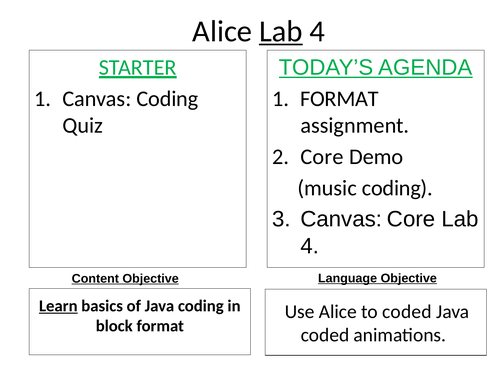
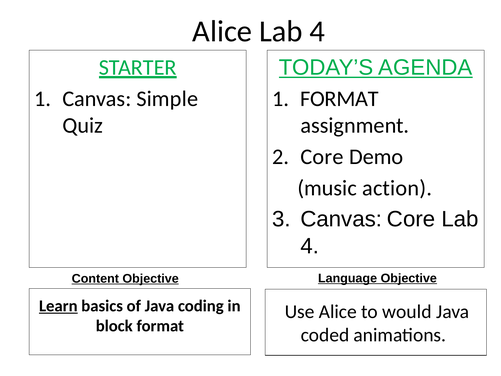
Lab underline: present -> none (281, 31)
Canvas Coding: Coding -> Simple (167, 99)
music coding: coding -> action (397, 188)
to coded: coded -> would (407, 312)
